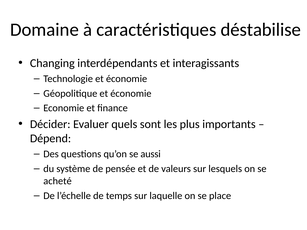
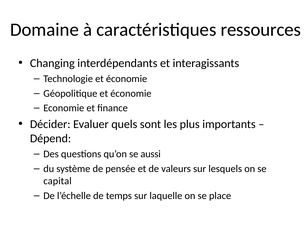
déstabilise: déstabilise -> ressources (261, 30)
acheté: acheté -> capital (57, 181)
